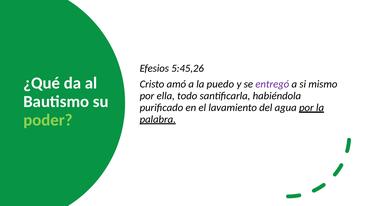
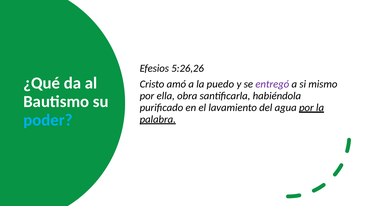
5:45,26: 5:45,26 -> 5:26,26 (188, 68)
todo: todo -> obra (187, 96)
poder colour: light green -> light blue (48, 120)
